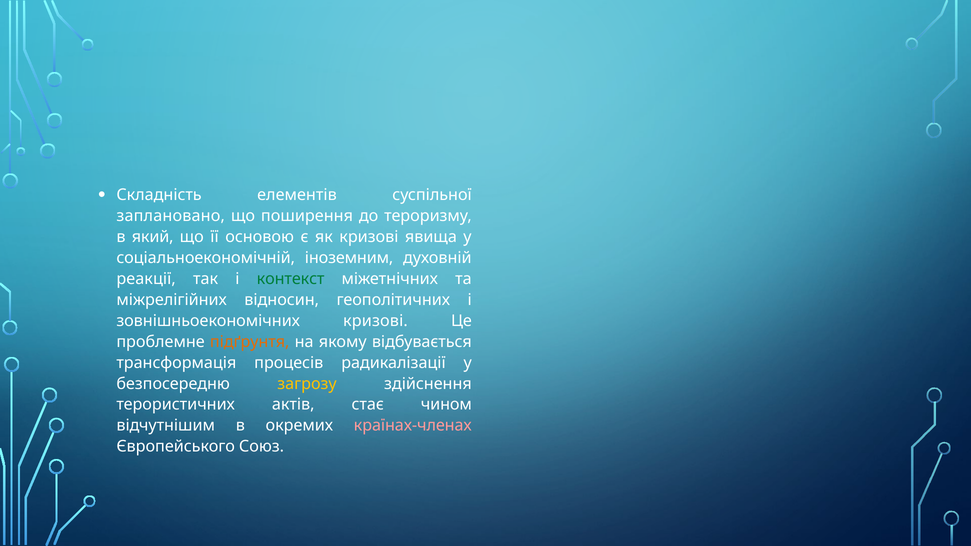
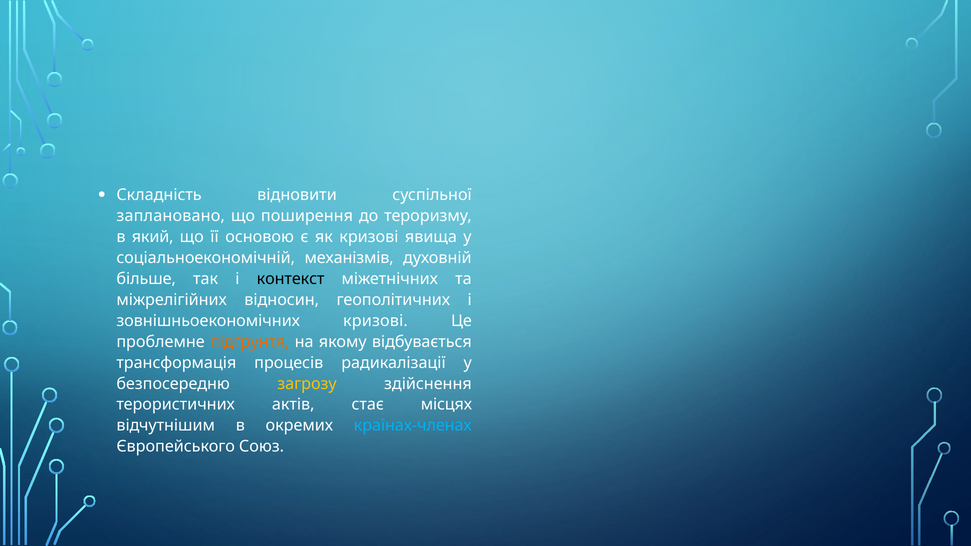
елементів: елементів -> відновити (297, 195)
іноземним: іноземним -> механізмів (349, 258)
реакції: реакції -> більше (146, 279)
контекст colour: green -> black (291, 279)
чином: чином -> місцях (446, 405)
країнах-членах colour: pink -> light blue (413, 426)
